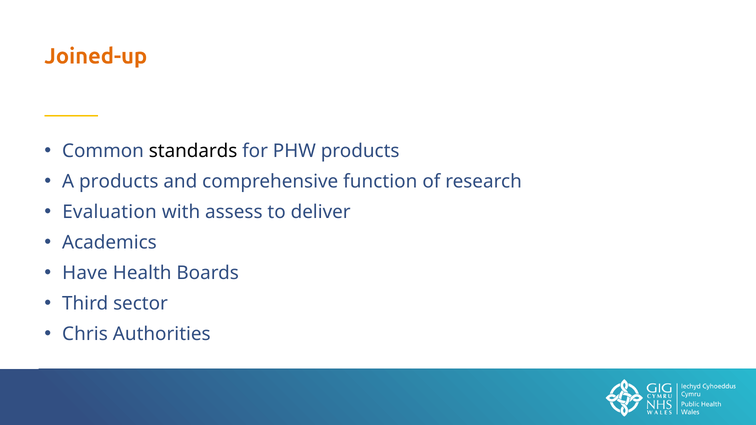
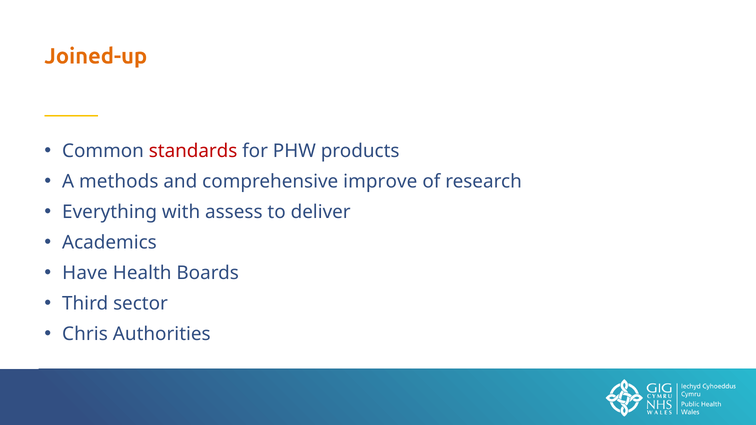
standards colour: black -> red (193, 151)
A products: products -> methods (119, 182)
function: function -> improve (380, 182)
Evaluation: Evaluation -> Everything (110, 212)
